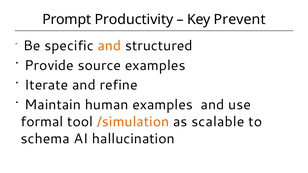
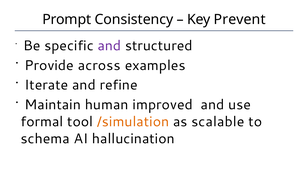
Productivity: Productivity -> Consistency (134, 20)
and colour: orange -> purple (109, 46)
source: source -> across (99, 65)
human examples: examples -> improved (163, 105)
